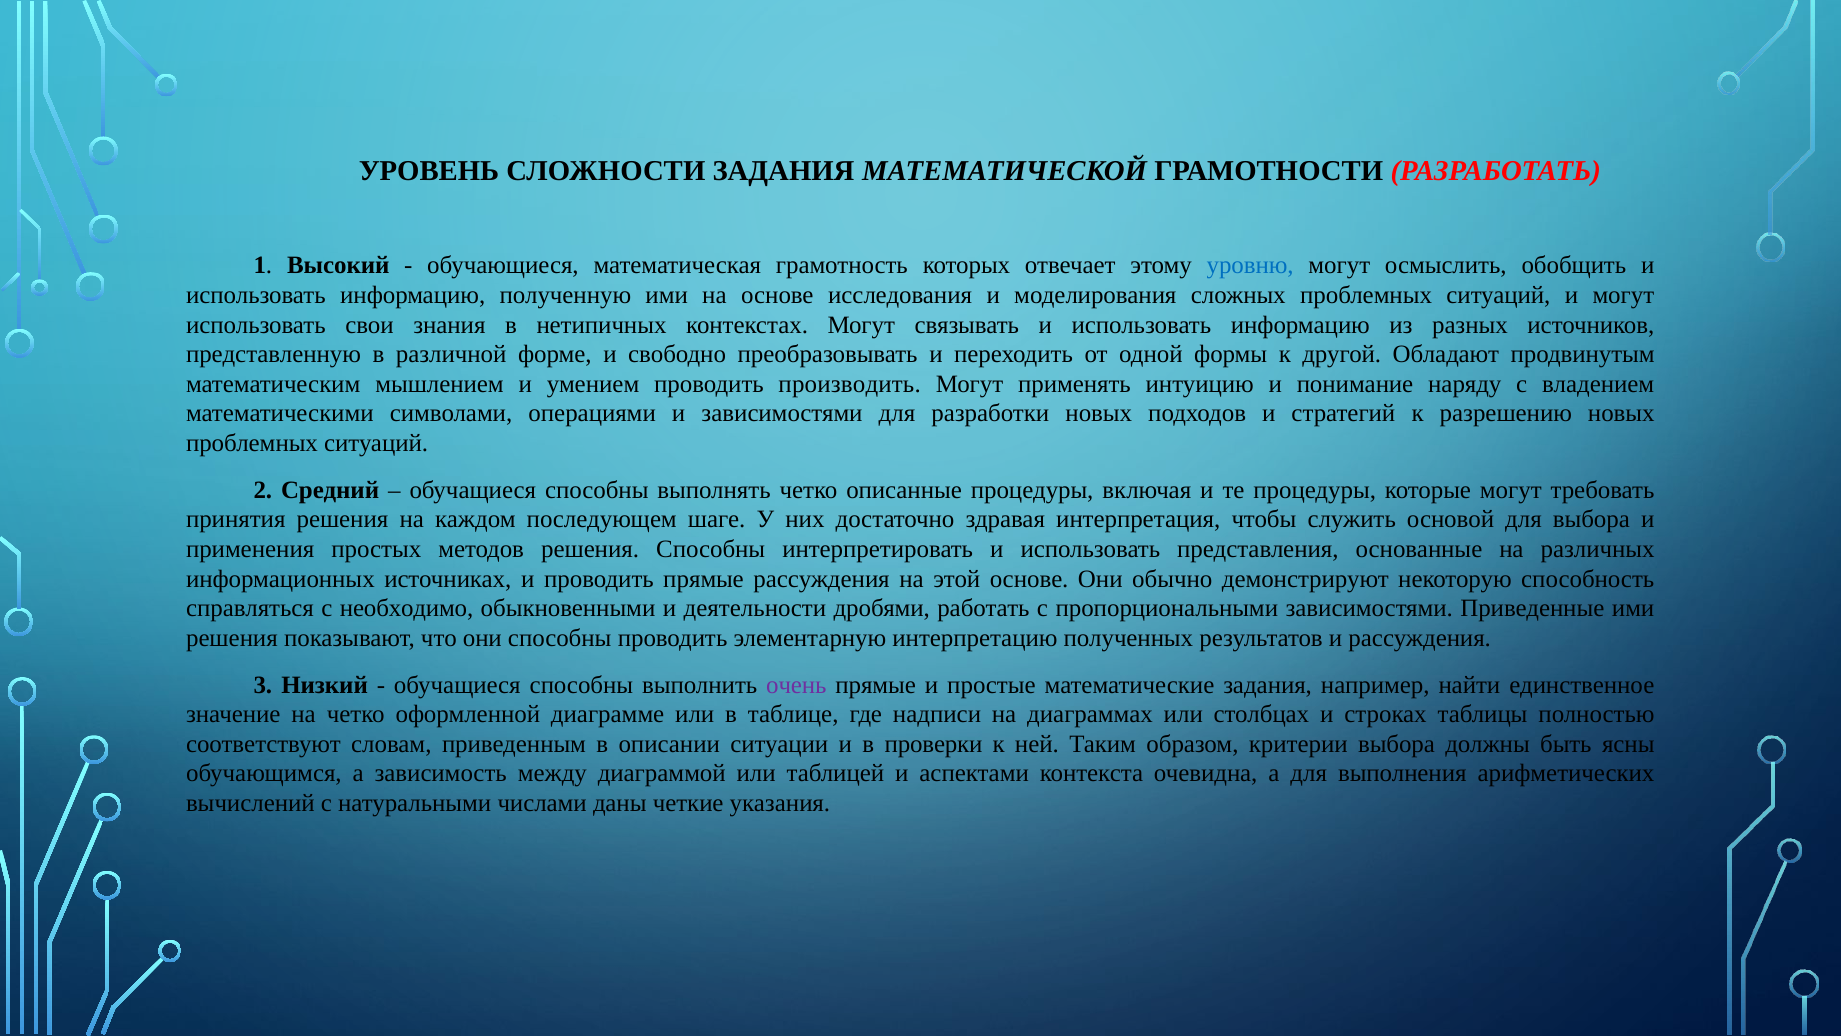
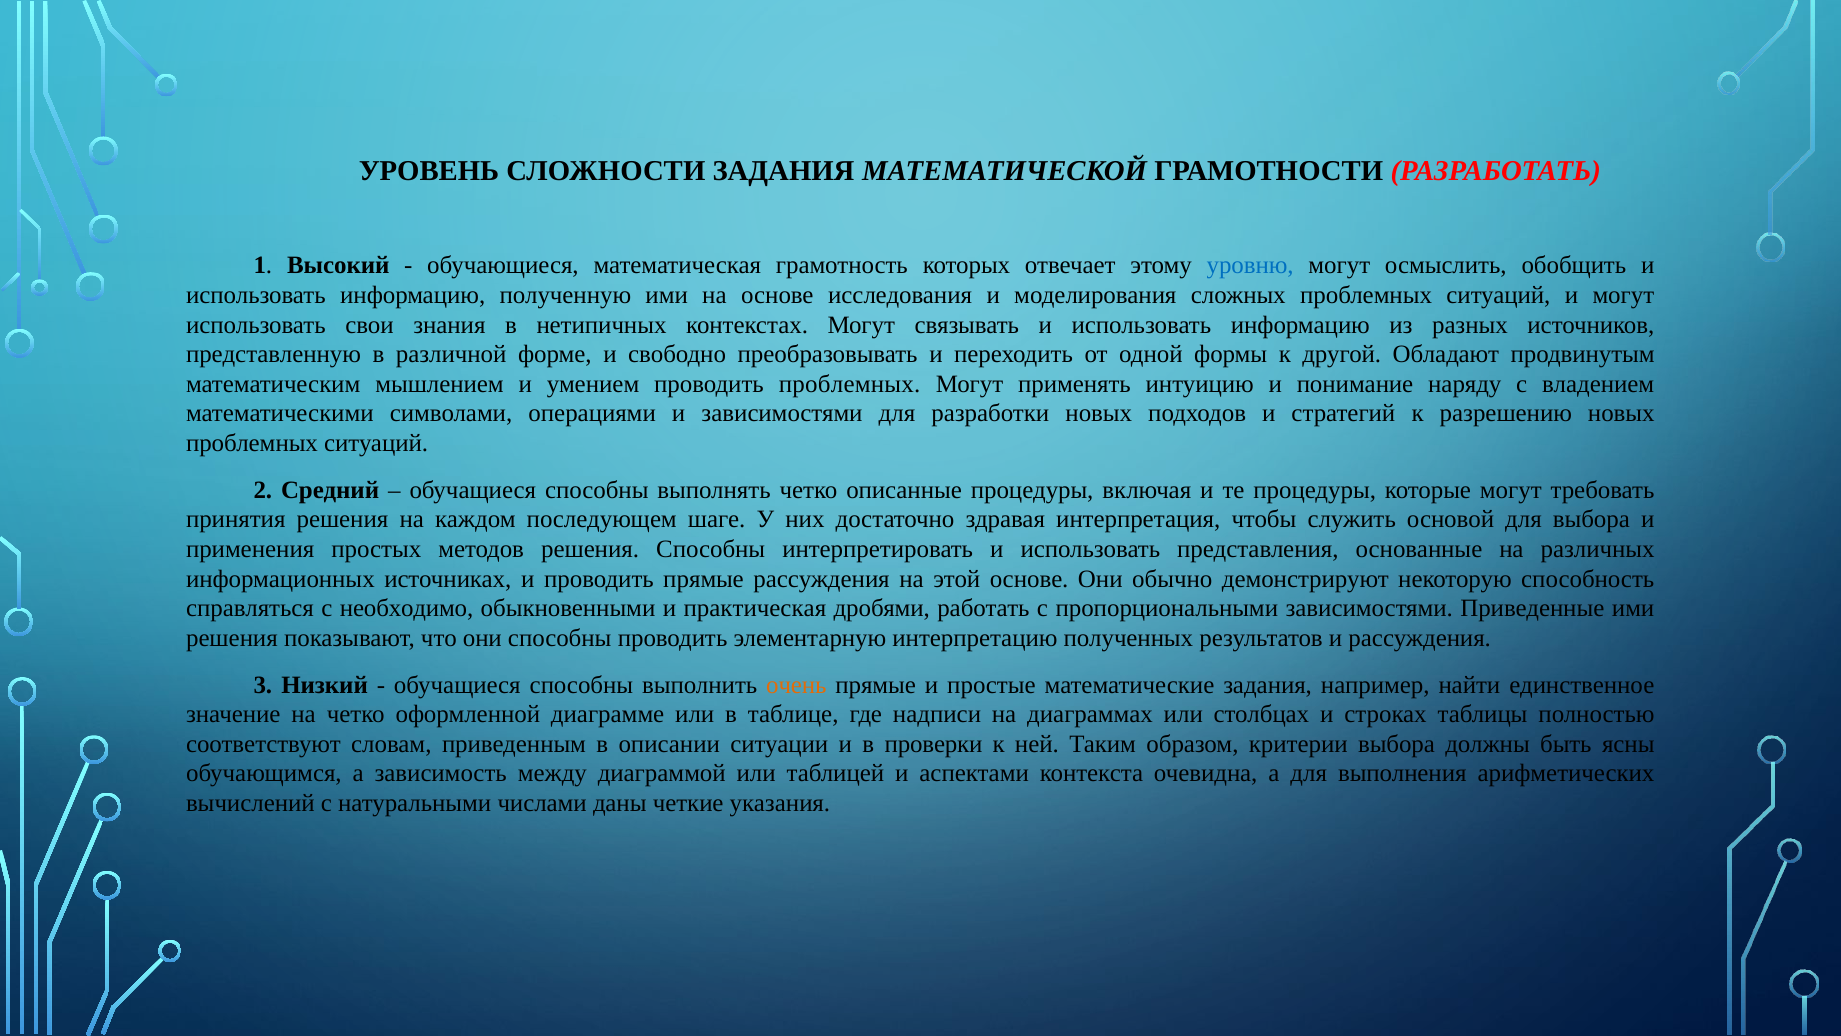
проводить производить: производить -> проблемных (850, 384)
деятельности: деятельности -> практическая (755, 608)
очень colour: purple -> orange (796, 684)
